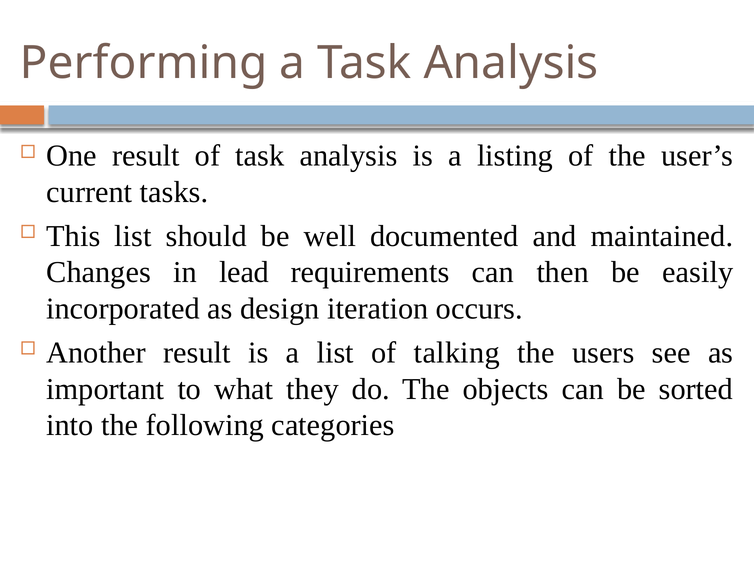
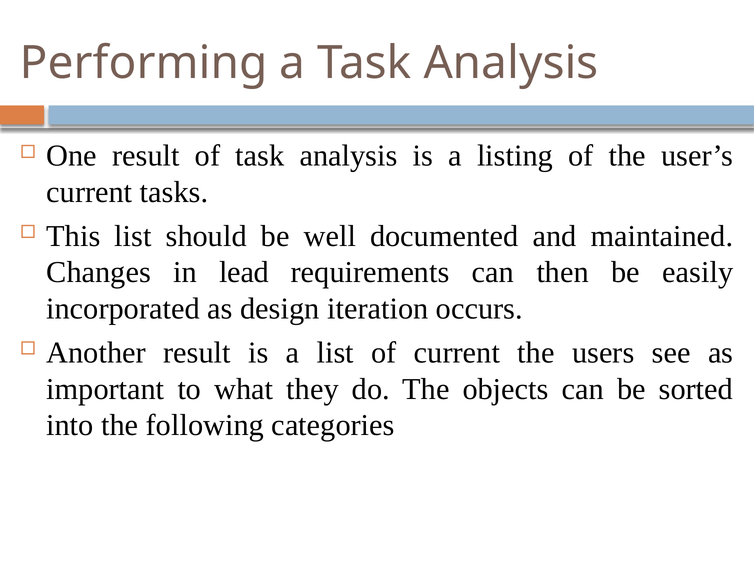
of talking: talking -> current (457, 353)
